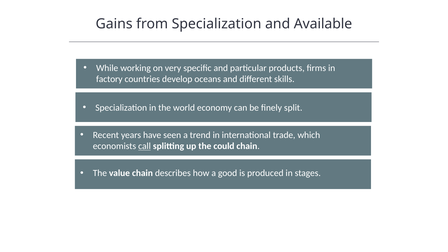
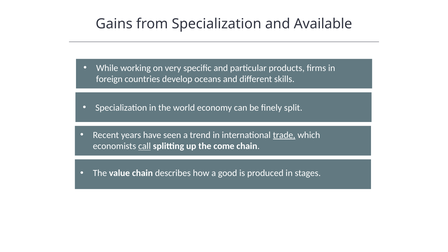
factory: factory -> foreign (109, 79)
trade underline: none -> present (284, 135)
could: could -> come (224, 146)
